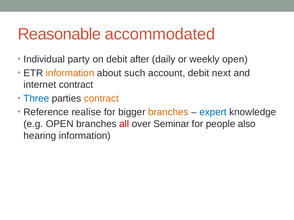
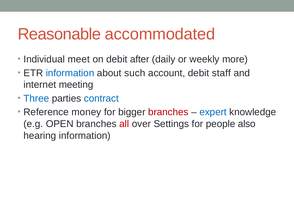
party: party -> meet (79, 59)
weekly open: open -> more (235, 59)
information colour: orange -> blue (70, 73)
next: next -> staff (221, 73)
internet contract: contract -> meeting (76, 85)
contract colour: orange -> blue (101, 99)
realise: realise -> money (86, 112)
branches colour: orange -> red (168, 112)
Seminar: Seminar -> Settings (171, 124)
